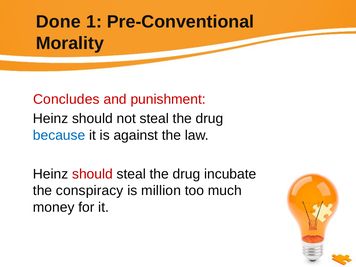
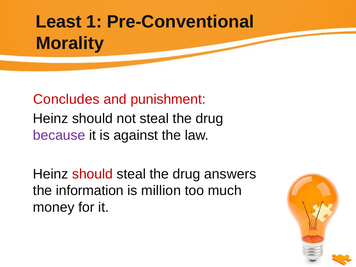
Done: Done -> Least (59, 22)
because colour: blue -> purple (59, 135)
incubate: incubate -> answers (230, 174)
conspiracy: conspiracy -> information (90, 191)
